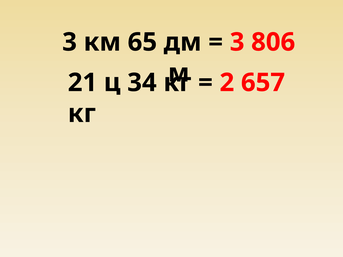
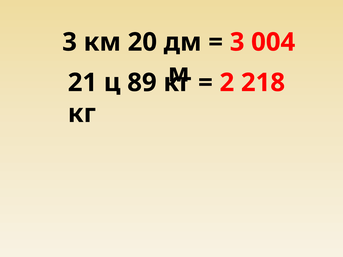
65: 65 -> 20 (142, 42)
806: 806 -> 004 (273, 42)
34: 34 -> 89 (142, 83)
657: 657 -> 218 (263, 83)
